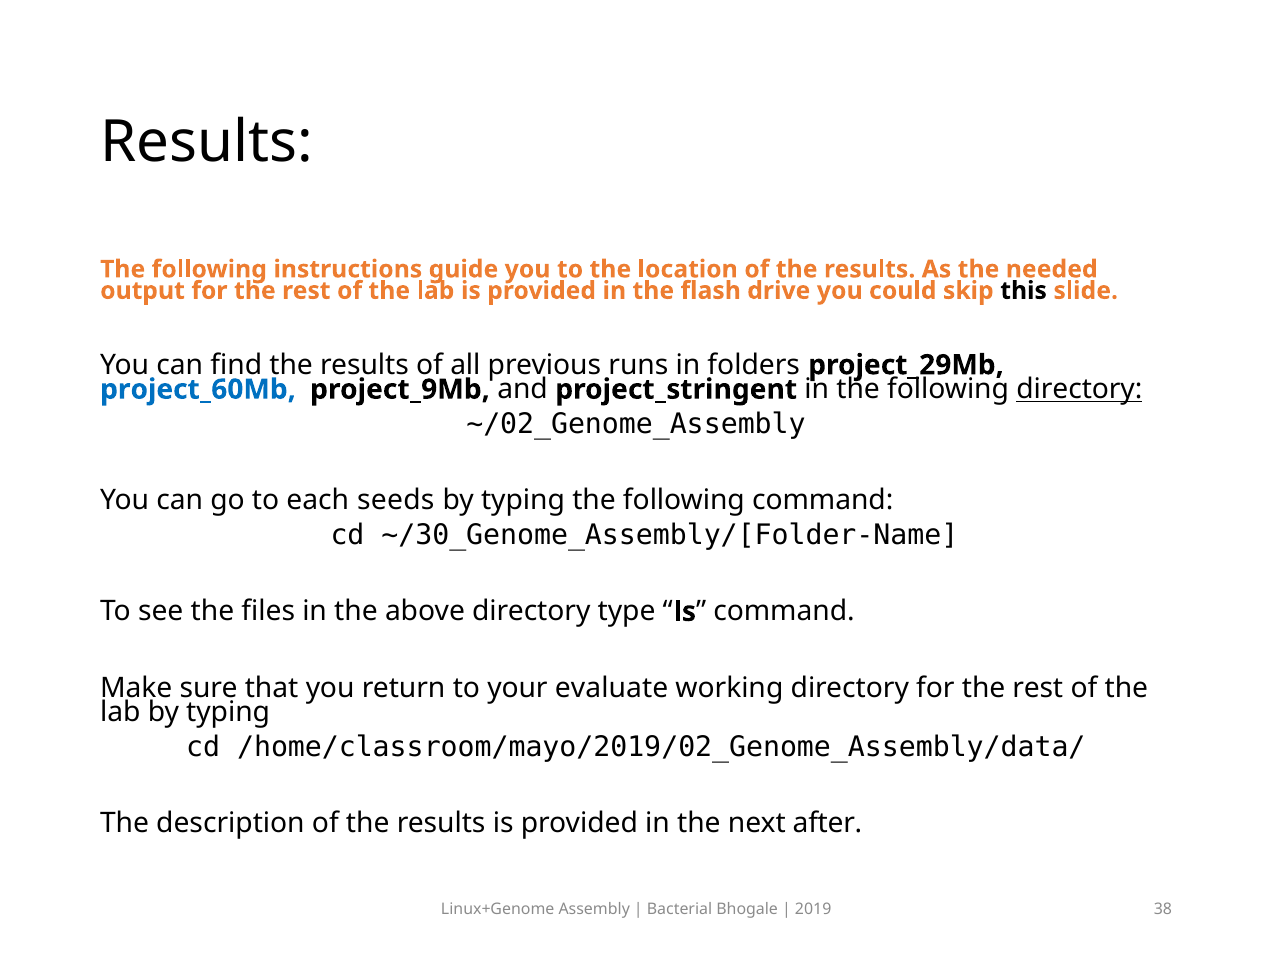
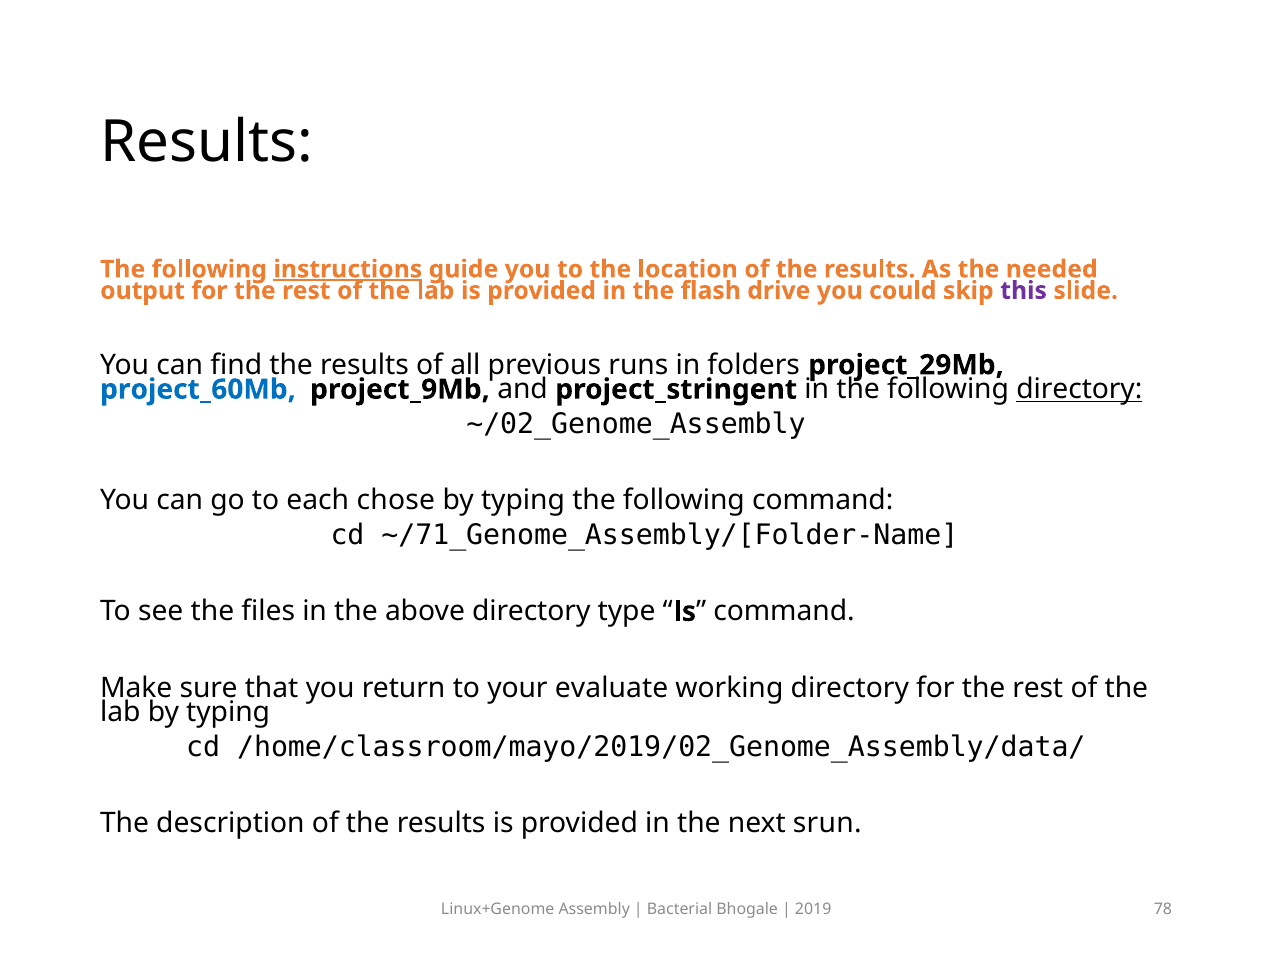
instructions underline: none -> present (348, 269)
this colour: black -> purple (1024, 291)
seeds: seeds -> chose (396, 501)
~/30_Genome_Assembly/[Folder-Name: ~/30_Genome_Assembly/[Folder-Name -> ~/71_Genome_Assembly/[Folder-Name (670, 536)
after: after -> srun (827, 823)
38: 38 -> 78 (1163, 909)
